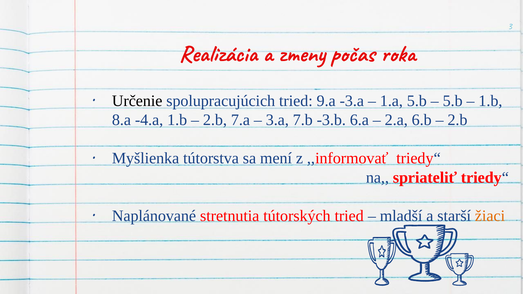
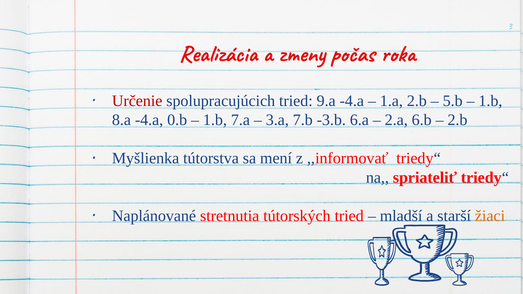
Určenie colour: black -> red (137, 101)
9.a -3.a: -3.a -> -4.a (352, 101)
1.a 5.b: 5.b -> 2.b (417, 101)
-4.a 1.b: 1.b -> 0.b (177, 120)
2.b: 2.b -> 1.b (215, 120)
